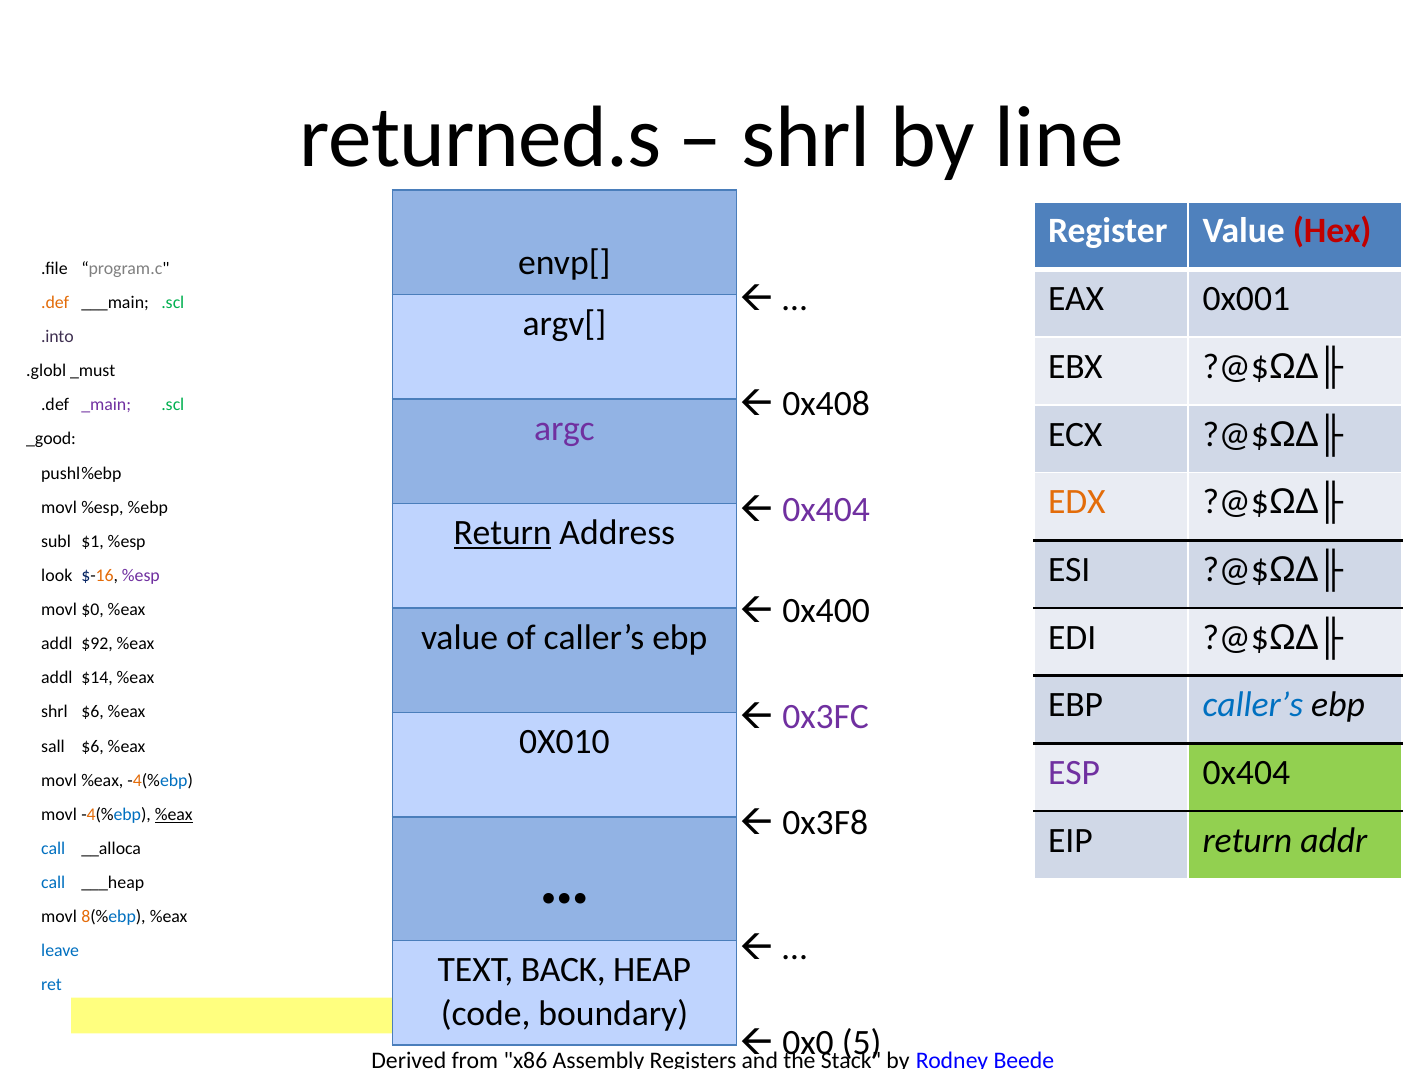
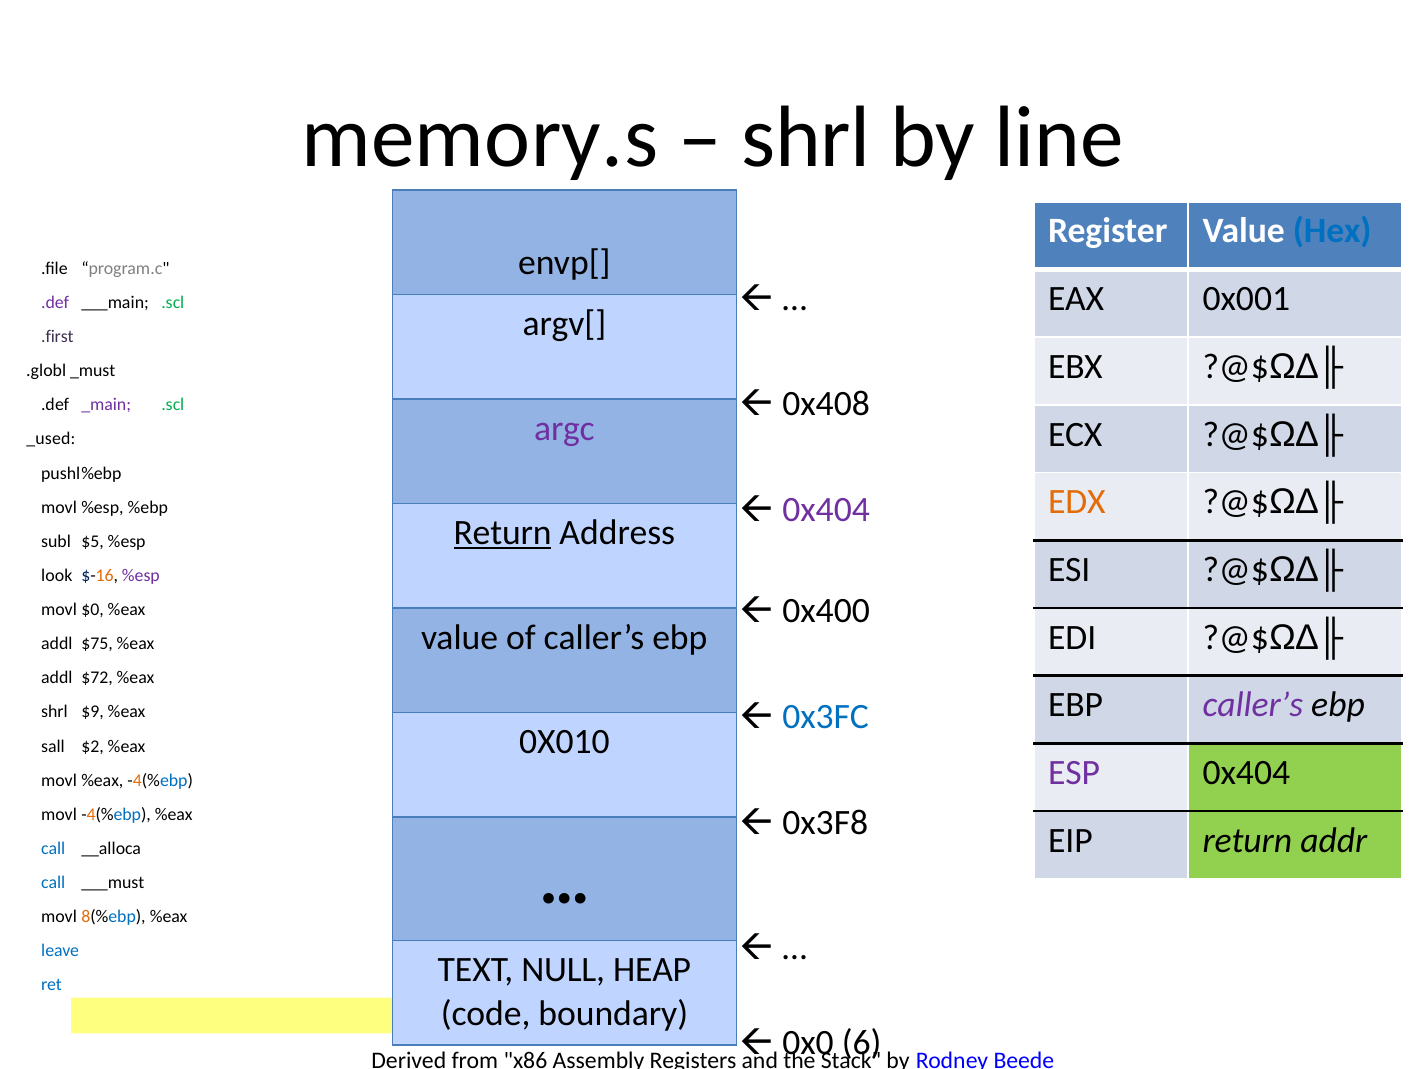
returned.s: returned.s -> memory.s (480, 138)
Hex colour: red -> blue (1332, 231)
.def colour: orange -> purple (55, 303)
.into: .into -> .first (57, 337)
_good: _good -> _used (51, 439)
$1: $1 -> $5 (93, 542)
$92: $92 -> $75 (97, 644)
$14: $14 -> $72 (97, 678)
caller’s colour: blue -> purple (1253, 705)
0x3FC colour: purple -> blue (826, 717)
shrl $6: $6 -> $9 (93, 712)
sall $6: $6 -> $2 (93, 747)
%eax underline: present -> none (174, 815)
___heap: ___heap -> ___must (113, 883)
BACK: BACK -> NULL (563, 970)
5: 5 -> 6 (862, 1043)
